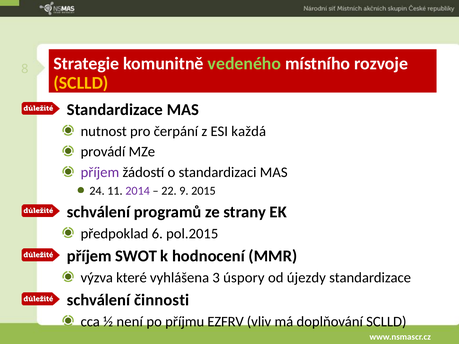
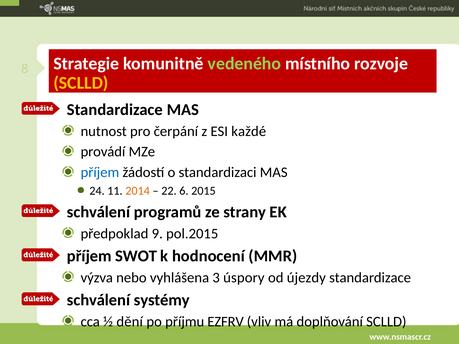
každá: každá -> každé (249, 131)
příjem colour: purple -> blue (100, 173)
2014 colour: purple -> orange (138, 191)
9: 9 -> 6 (184, 191)
6: 6 -> 9 (157, 234)
které: které -> nebo (131, 278)
činnosti: činnosti -> systémy (162, 300)
není: není -> dění (130, 322)
